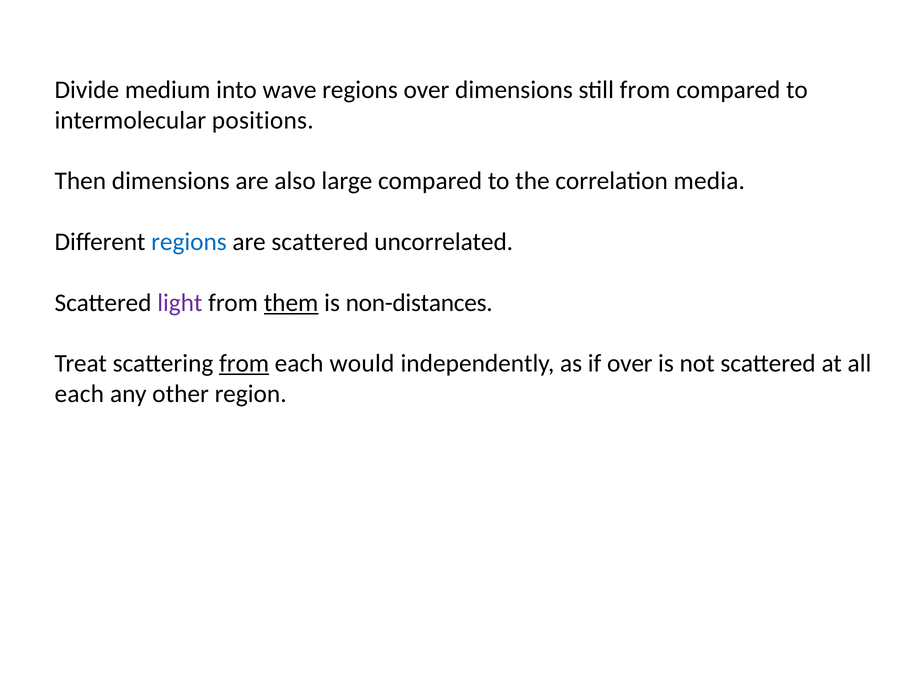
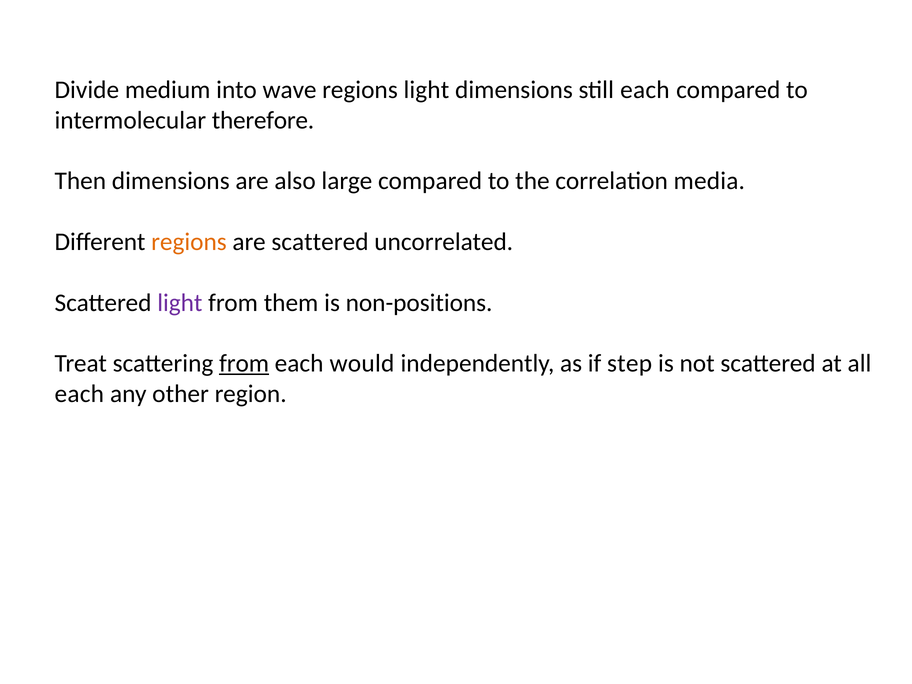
regions over: over -> light (426, 90)
still from: from -> each (645, 90)
positions: positions -> therefore (263, 120)
regions colour: blue -> orange (189, 242)
them underline: present -> none (291, 303)
non-distances: non-distances -> non-positions (419, 303)
if over: over -> step (630, 364)
